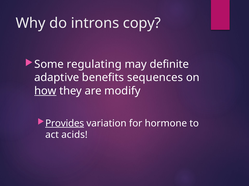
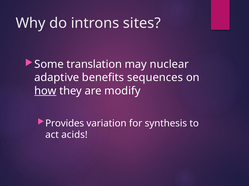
copy: copy -> sites (142, 23)
regulating: regulating -> translation (94, 65)
definite: definite -> nuclear (169, 65)
Provides underline: present -> none (65, 124)
hormone: hormone -> synthesis (166, 124)
